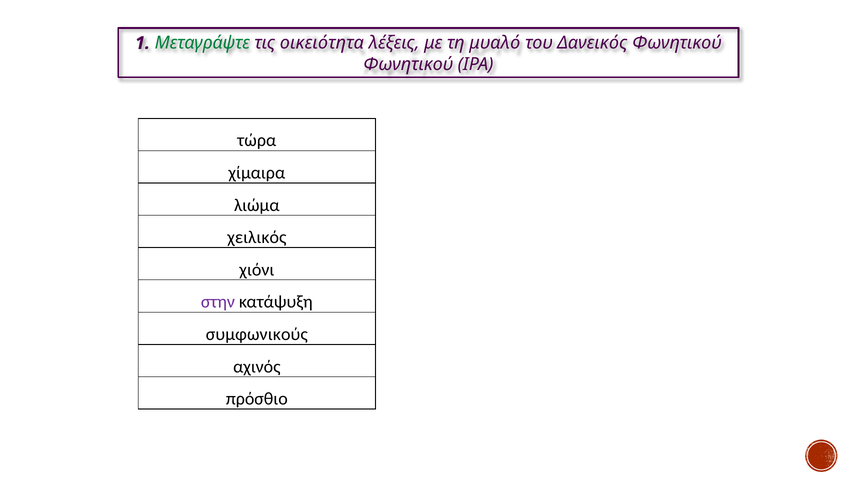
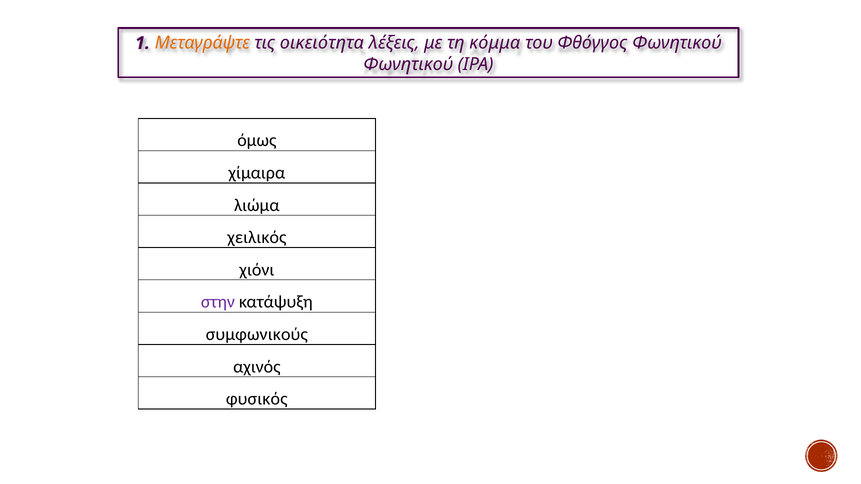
Μεταγράψτε colour: green -> orange (202, 43)
μυαλό: μυαλό -> κόμμα (495, 43)
Δανεικός: Δανεικός -> Φθόγγος (592, 43)
τώρα: τώρα -> όμως (257, 141)
πρόσθιο: πρόσθιο -> φυσικός (257, 399)
